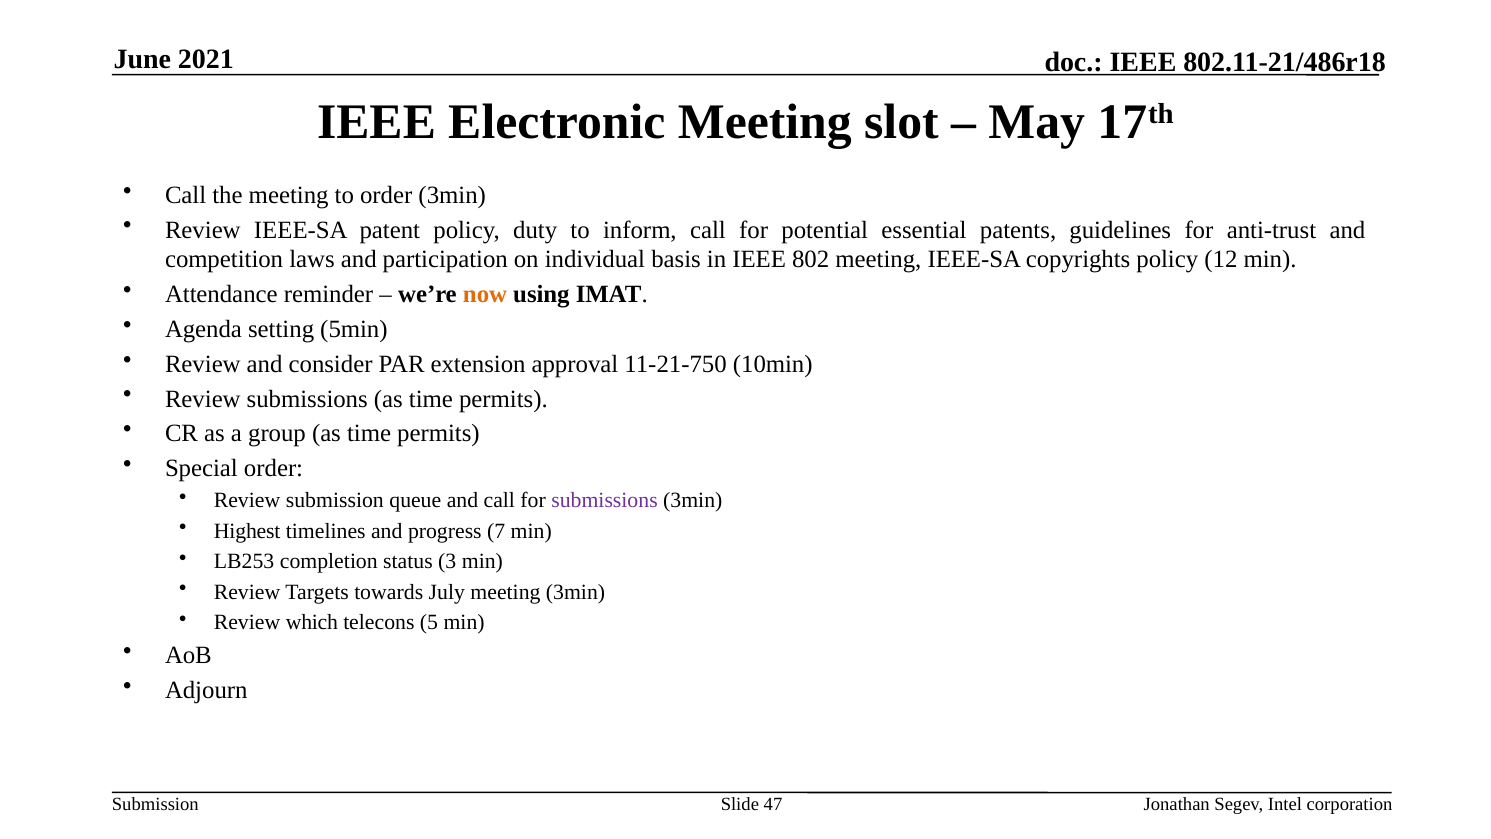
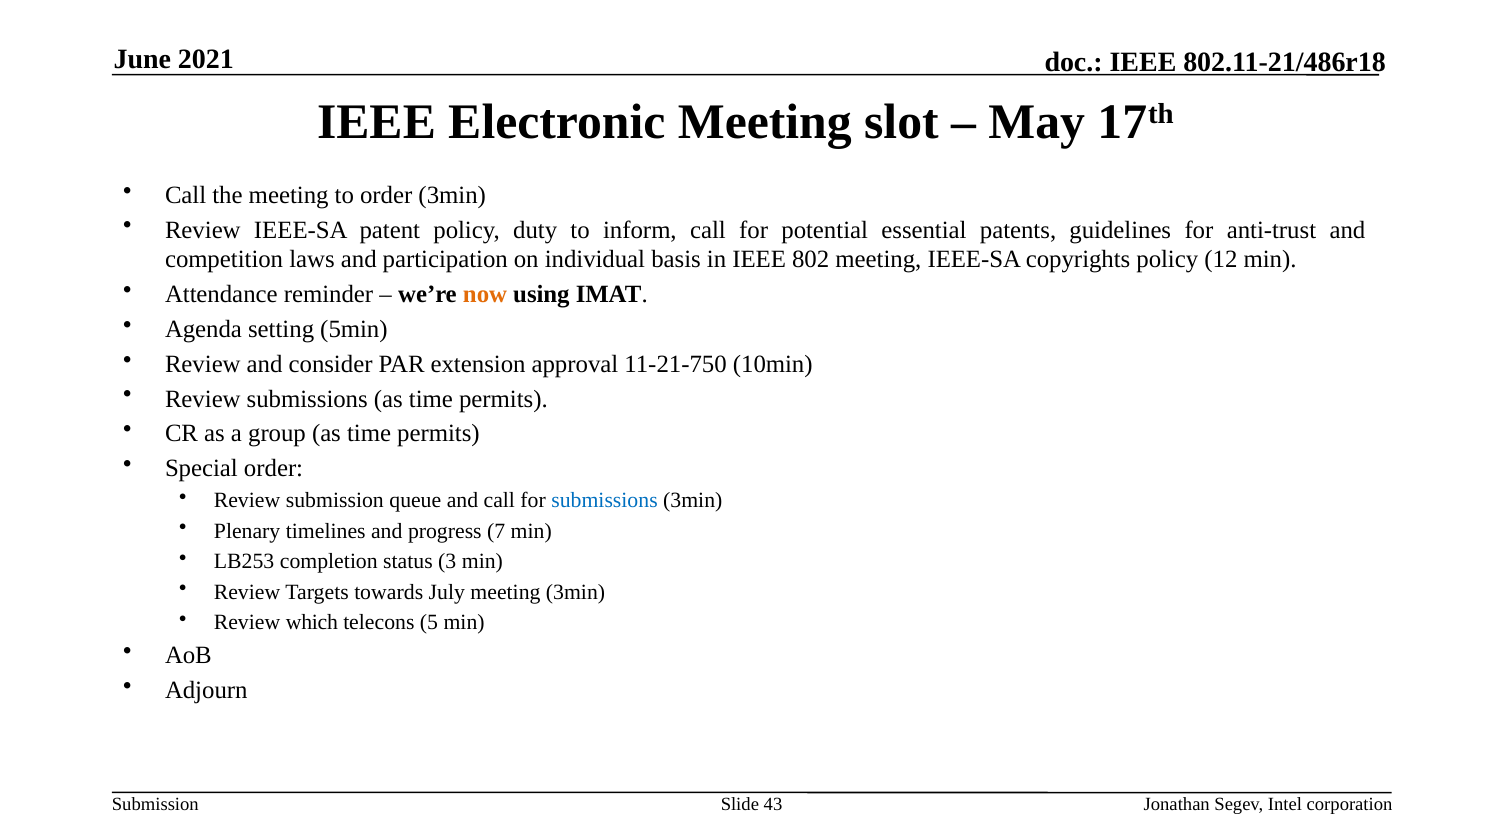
submissions colour: purple -> blue (605, 500)
Highest: Highest -> Plenary (247, 531)
47: 47 -> 43 (773, 804)
